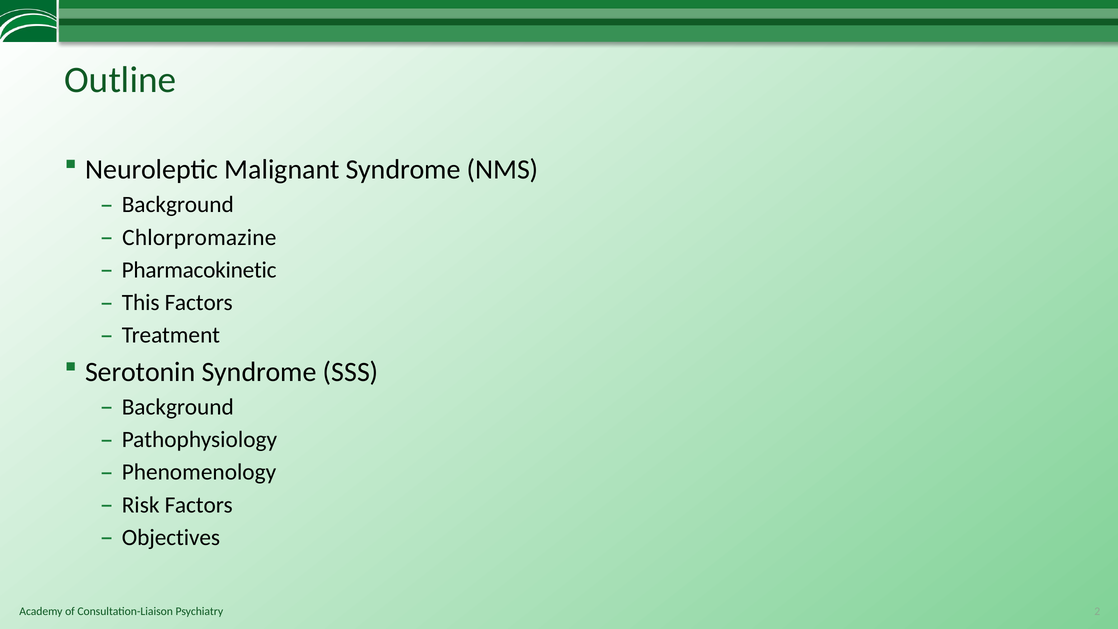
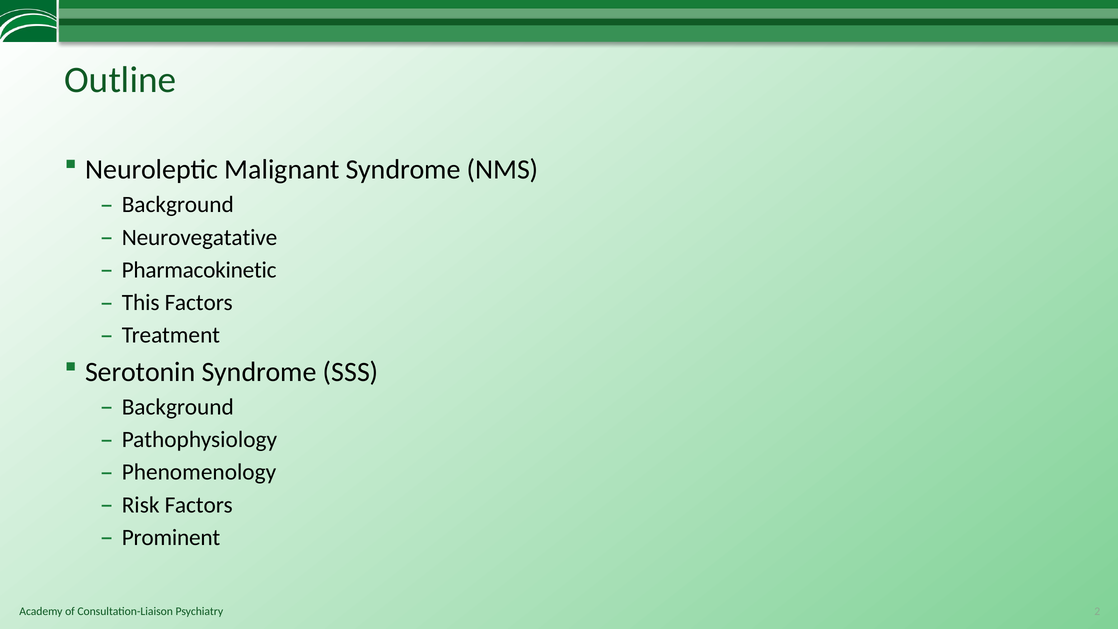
Chlorpromazine: Chlorpromazine -> Neurovegatative (200, 237)
Objectives: Objectives -> Prominent (171, 537)
